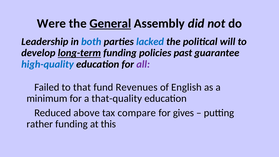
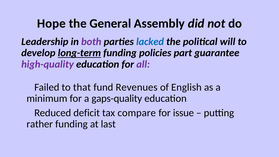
Were: Were -> Hope (51, 23)
General underline: present -> none (110, 23)
both colour: blue -> purple (91, 42)
past: past -> part (183, 53)
high-quality colour: blue -> purple (48, 64)
that-quality: that-quality -> gaps-quality (117, 99)
above: above -> deficit (87, 113)
gives: gives -> issue (183, 113)
this: this -> last (108, 124)
